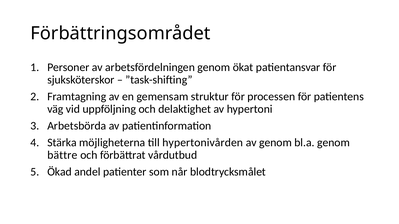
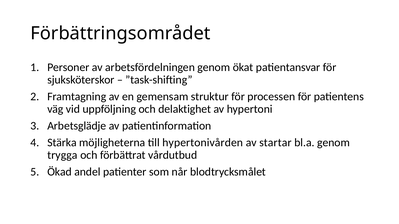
Arbetsbörda: Arbetsbörda -> Arbetsglädje (77, 126)
av genom: genom -> startar (275, 143)
bättre: bättre -> trygga (62, 155)
